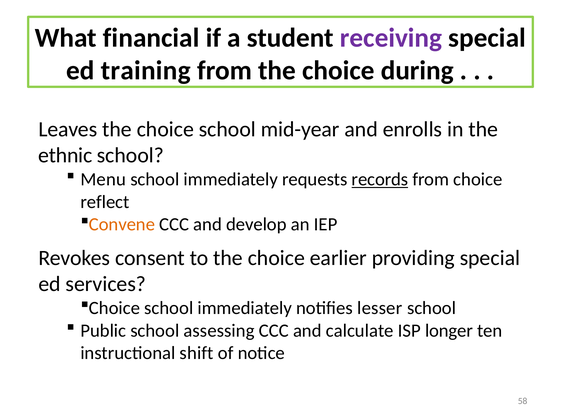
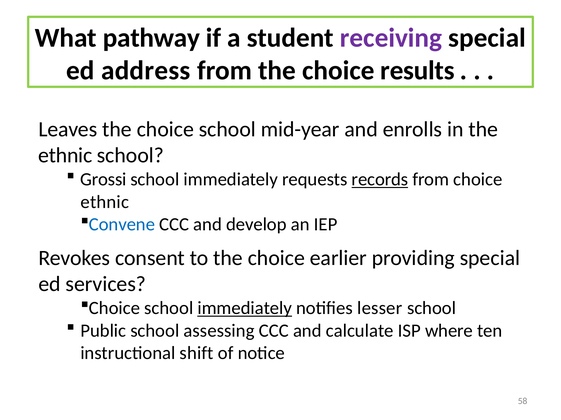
financial: financial -> pathway (151, 38)
training: training -> address (146, 71)
during: during -> results (417, 71)
Menu: Menu -> Grossi (103, 180)
reflect: reflect -> ethnic (105, 202)
Convene colour: orange -> blue (122, 225)
immediately underline: none -> present (245, 309)
longer: longer -> where (449, 331)
